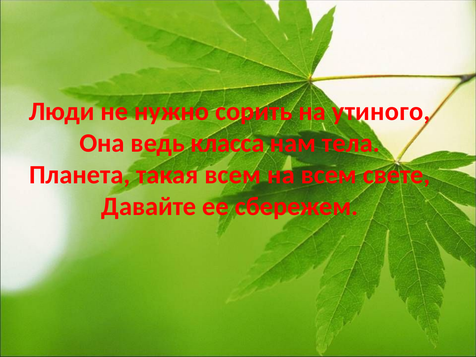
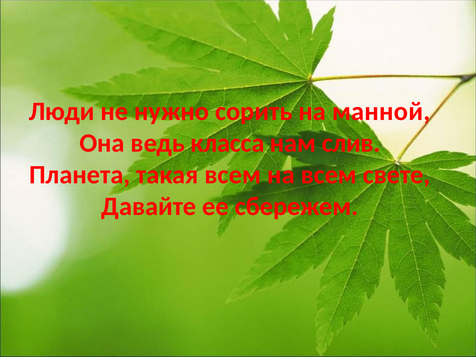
утиного: утиного -> манной (381, 111)
тела: тела -> слив (351, 143)
